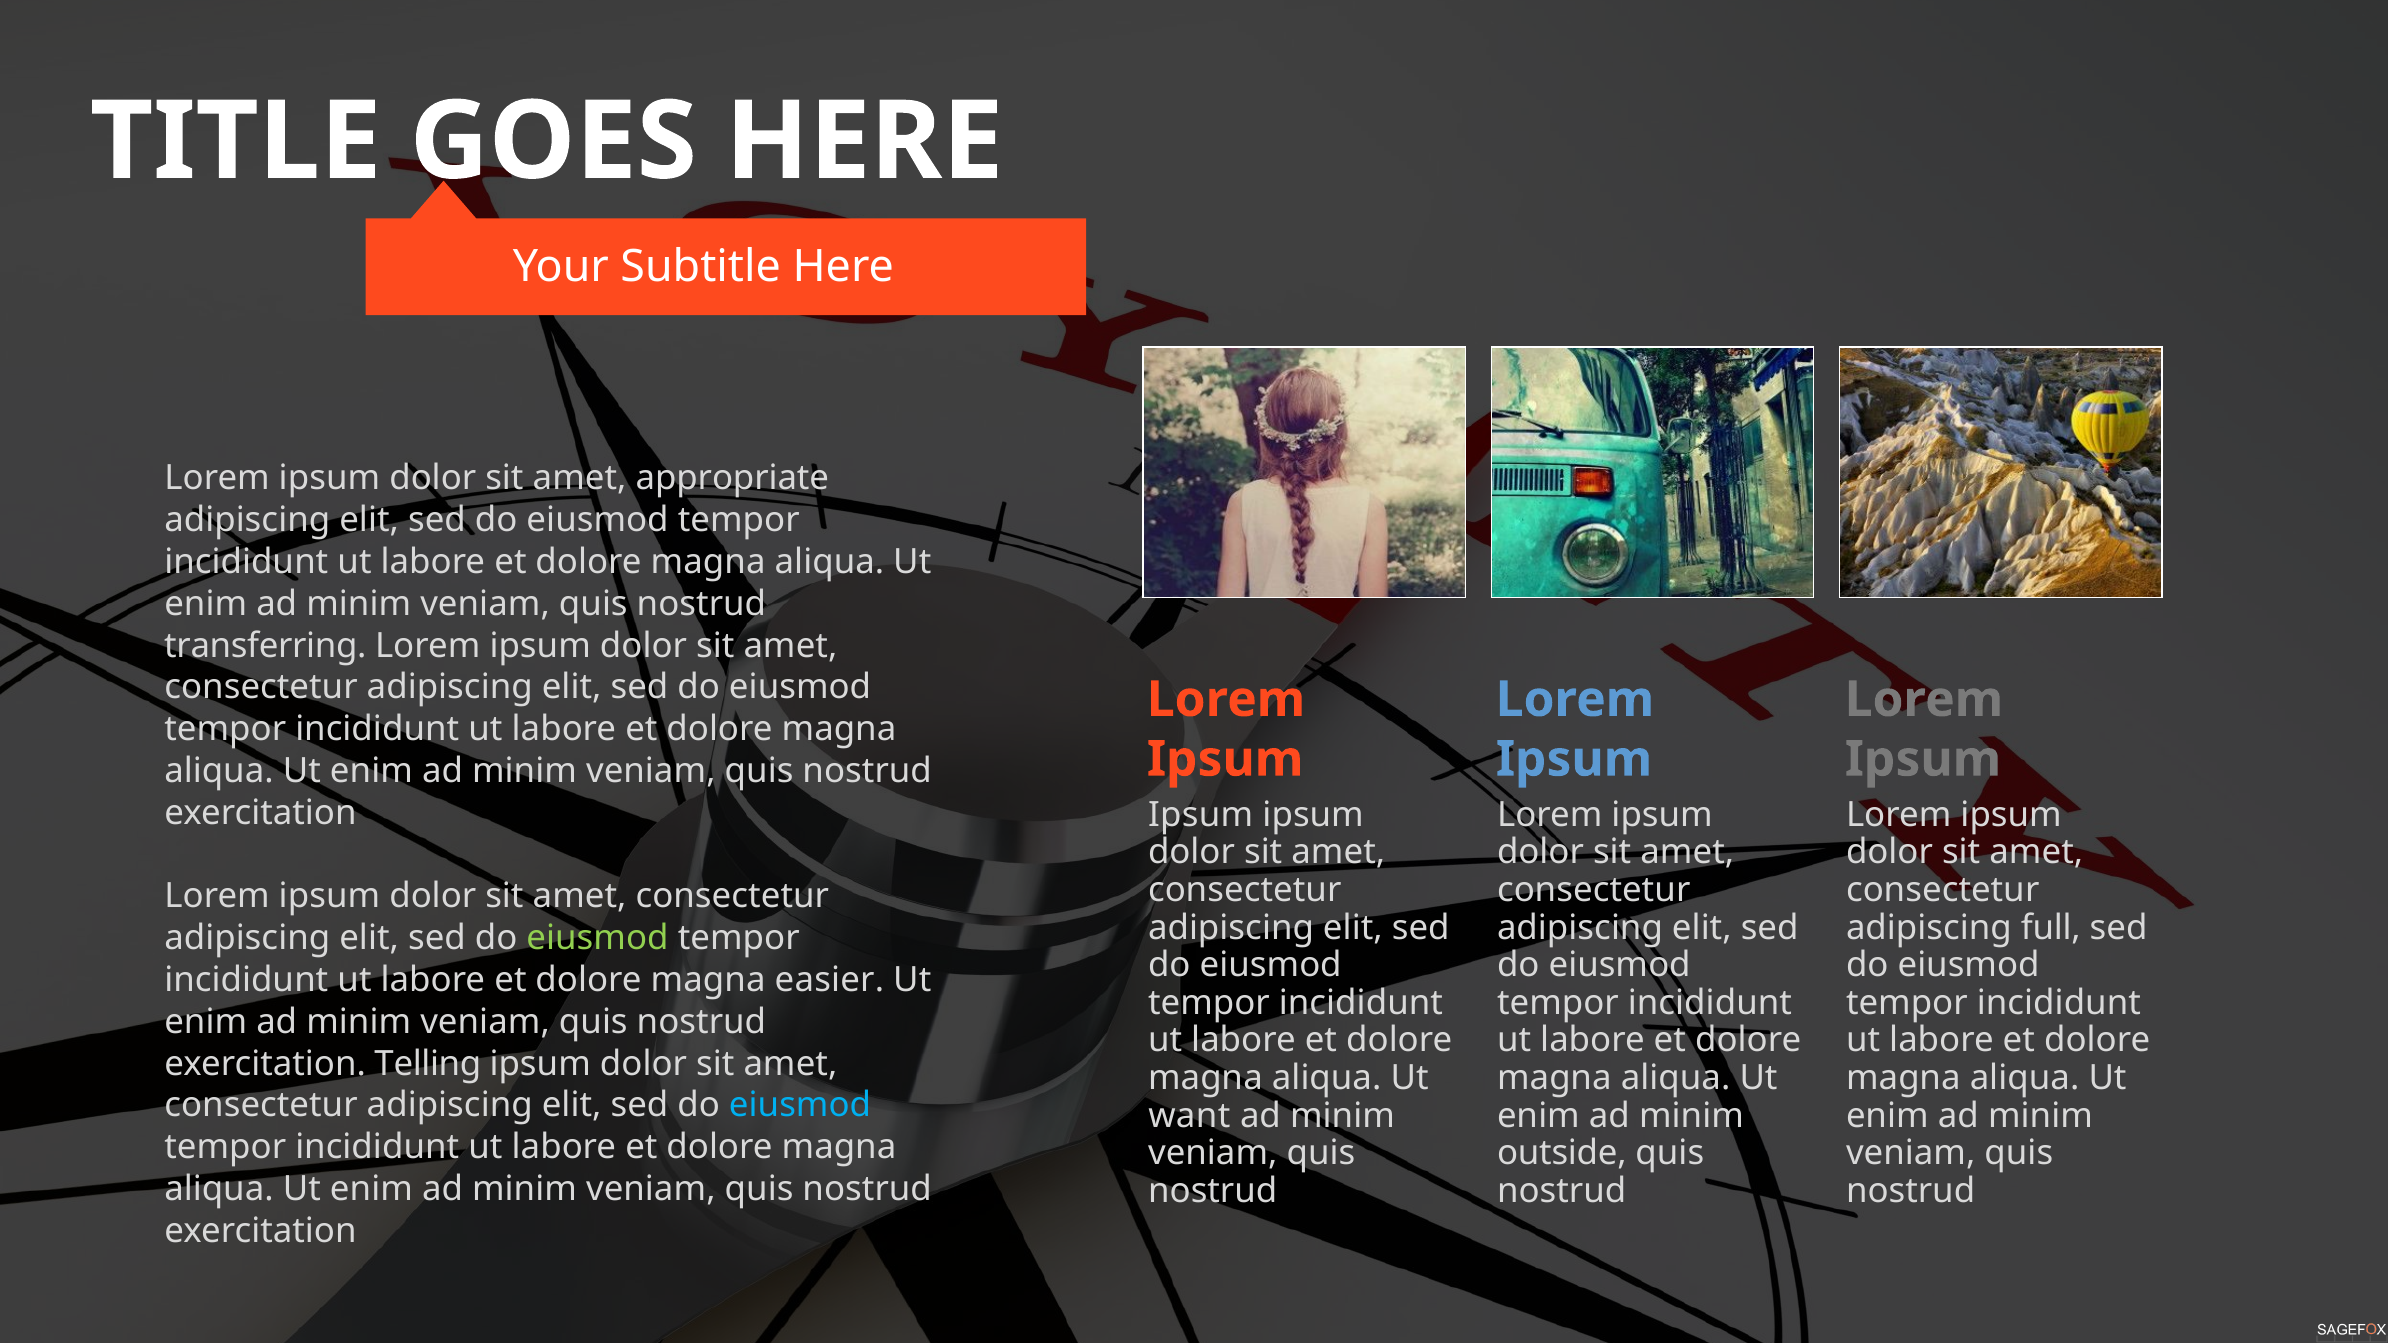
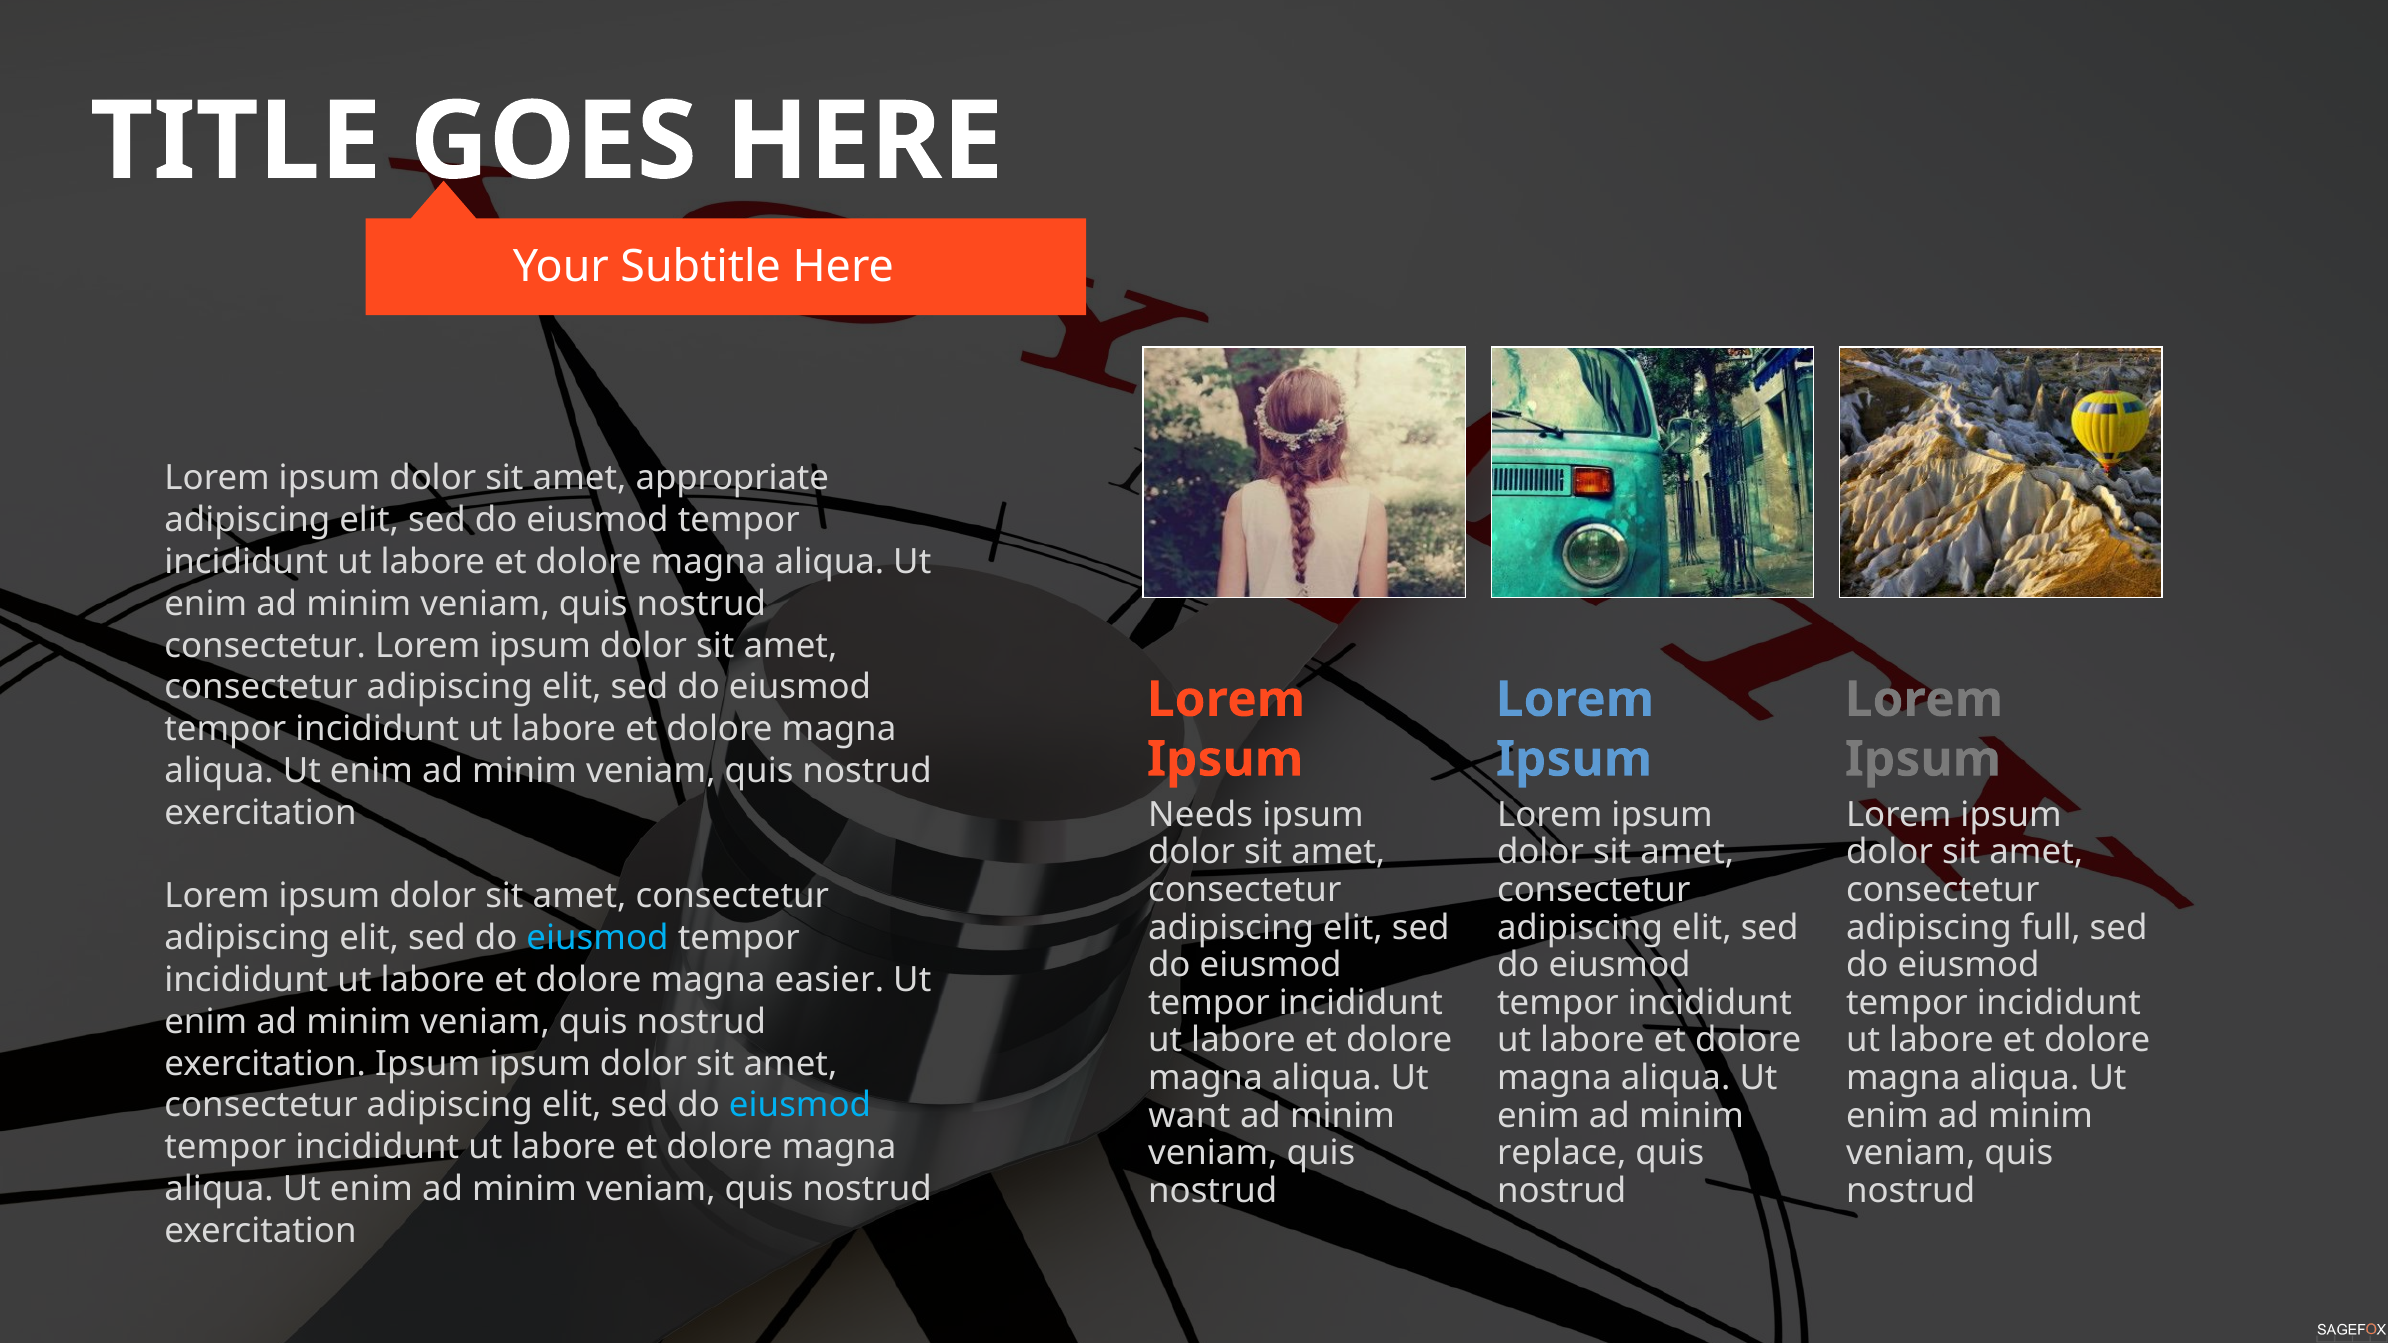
transferring: transferring -> consectetur (265, 646)
Ipsum: Ipsum -> Needs (1201, 815)
eiusmod colour: light green -> light blue (598, 938)
exercitation Telling: Telling -> Ipsum (428, 1064)
outside: outside -> replace (1562, 1154)
